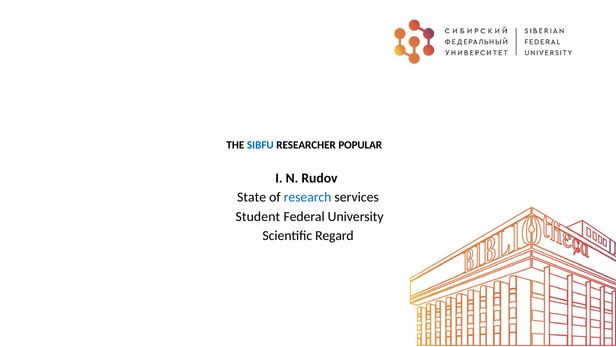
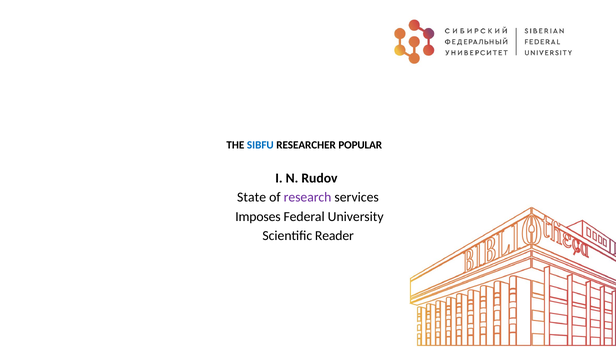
research colour: blue -> purple (308, 197)
Student: Student -> Imposes (258, 216)
Regard: Regard -> Reader (334, 236)
